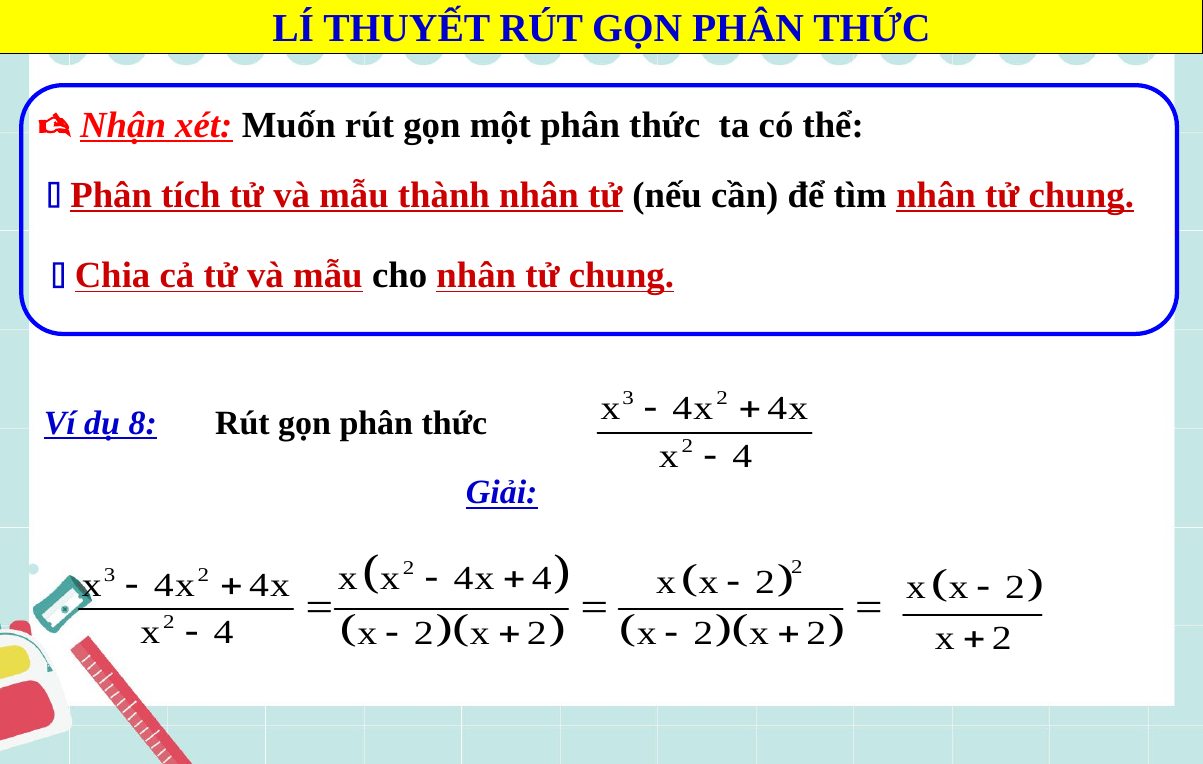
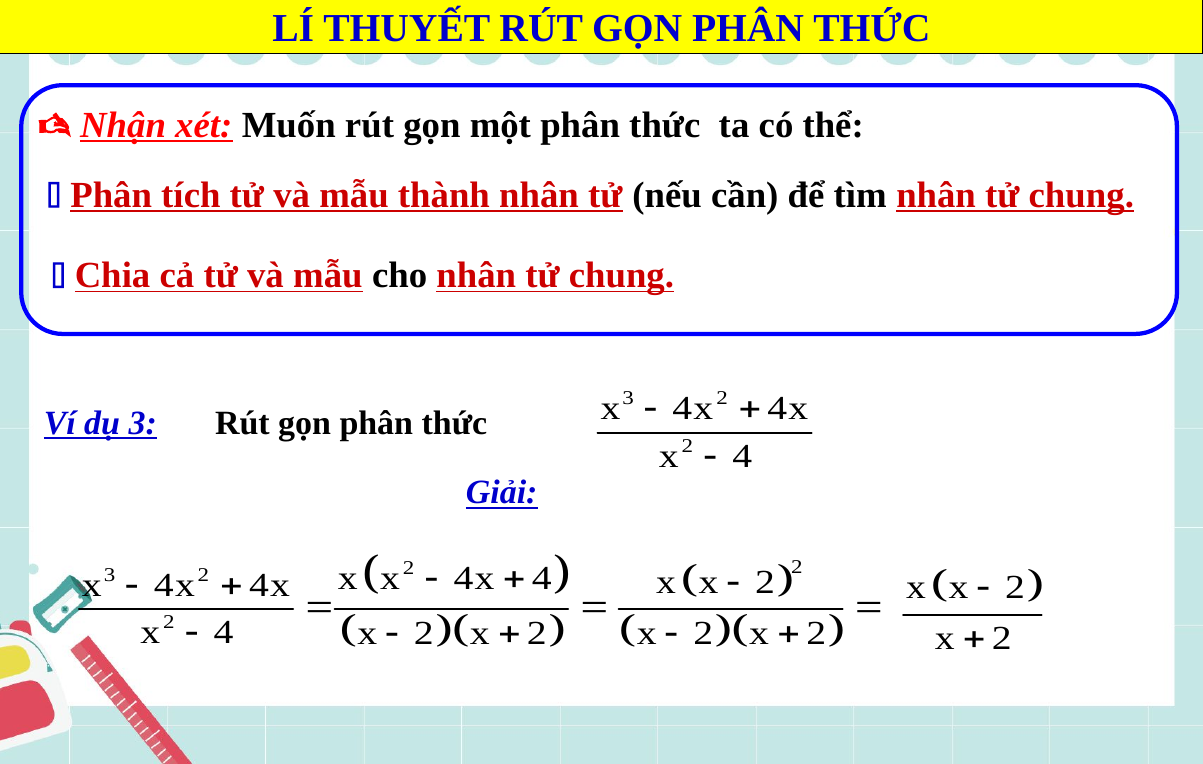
dụ 8: 8 -> 3 (143, 423)
